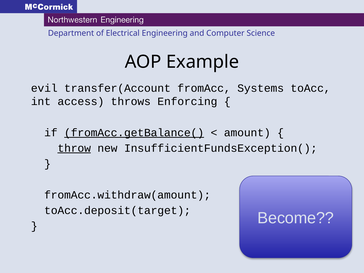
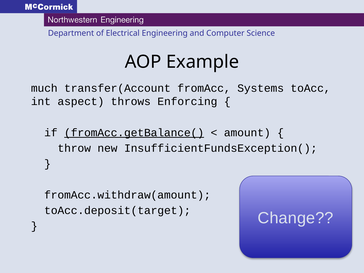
evil: evil -> much (44, 88)
access: access -> aspect (81, 101)
throw underline: present -> none (74, 148)
Become: Become -> Change (296, 218)
